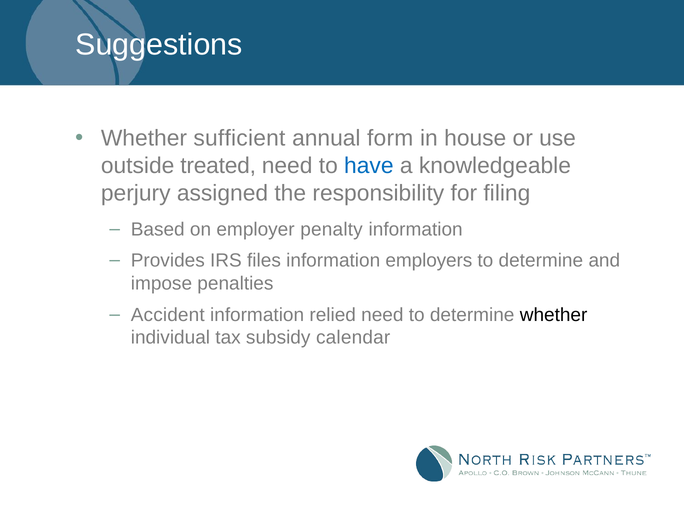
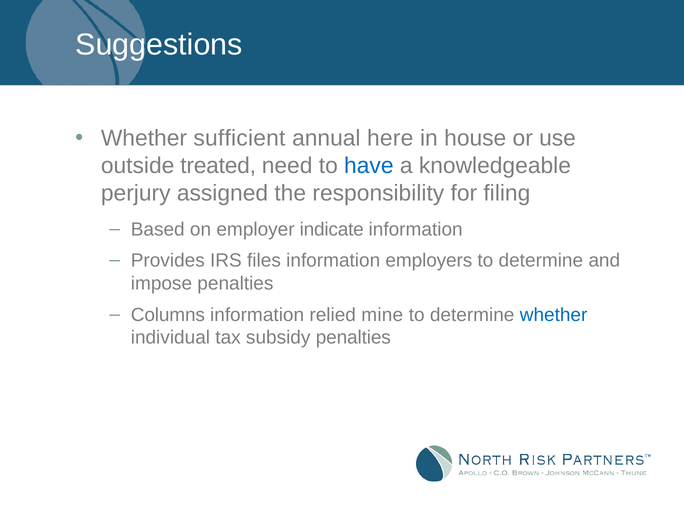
form: form -> here (390, 138)
penalty: penalty -> indicate (332, 229)
Accident: Accident -> Columns (168, 315)
relied need: need -> mine (382, 315)
whether colour: black -> blue (554, 315)
subsidy calendar: calendar -> penalties (353, 338)
